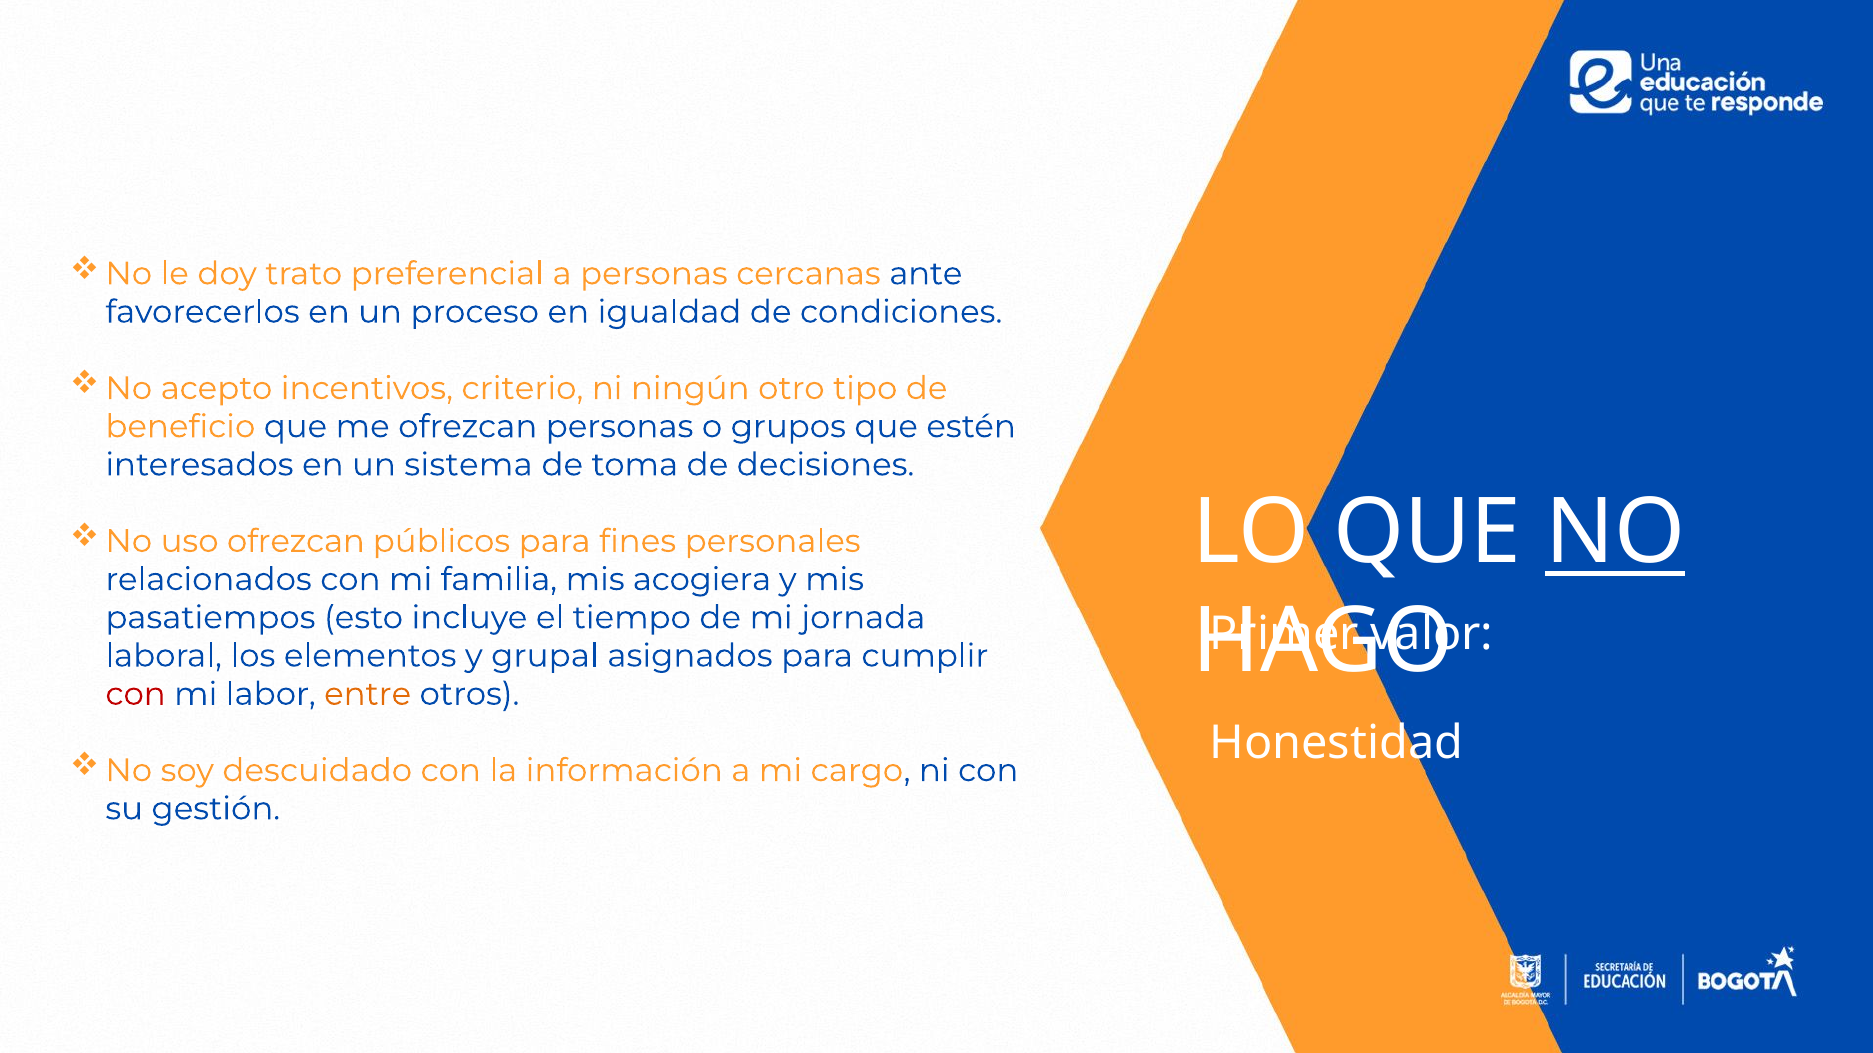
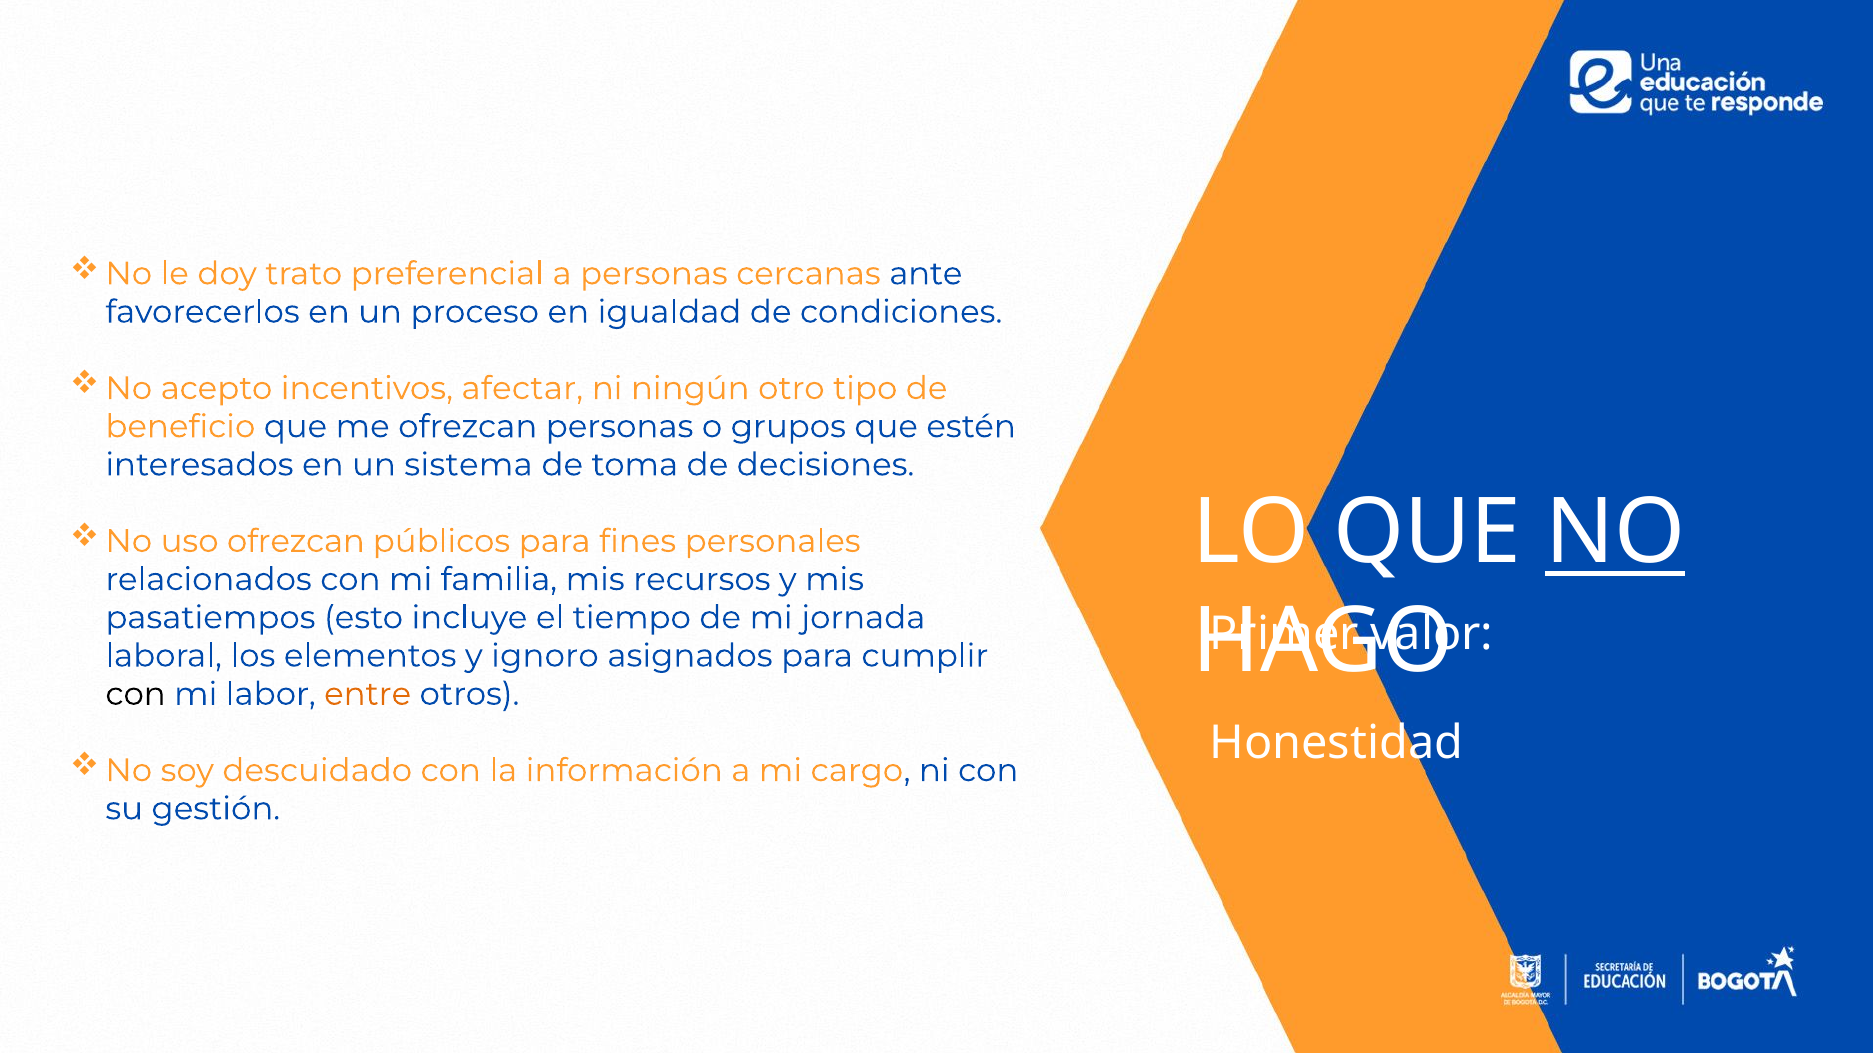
criterio: criterio -> afectar (522, 389)
acogiera: acogiera -> recursos (702, 580)
grupal: grupal -> ignoro (545, 656)
con colour: red -> black (136, 694)
